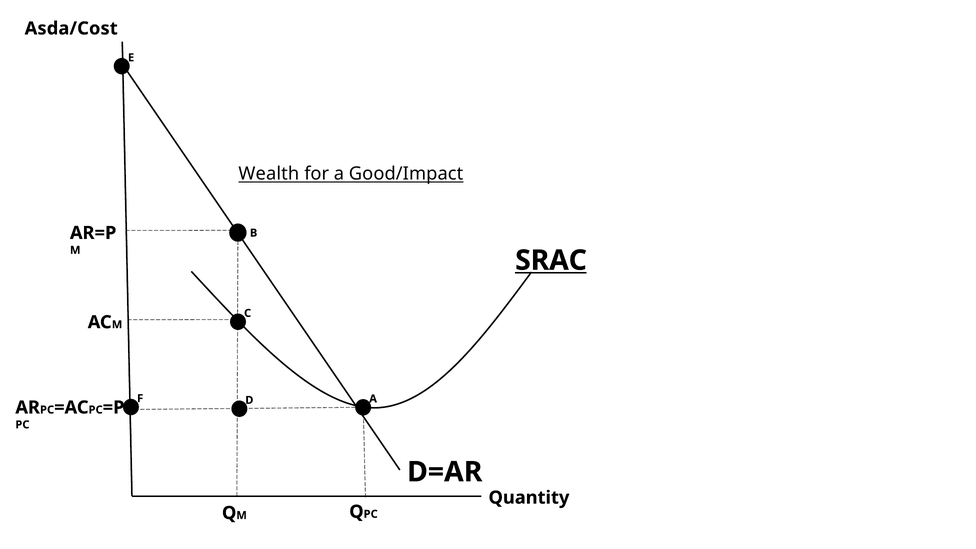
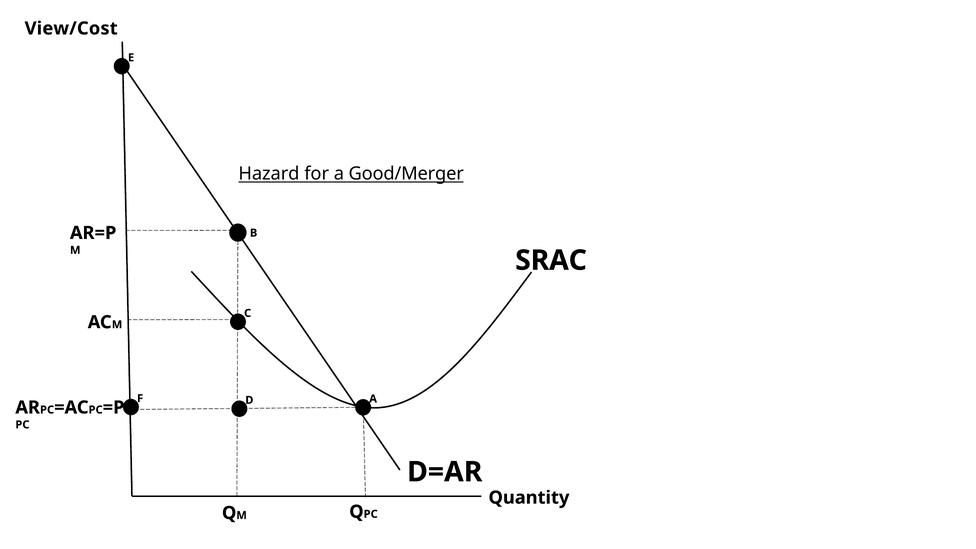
Asda/Cost: Asda/Cost -> View/Cost (71, 28)
Wealth: Wealth -> Hazard (269, 174)
Good/Impact: Good/Impact -> Good/Merger (406, 174)
SRAC underline: present -> none (551, 260)
